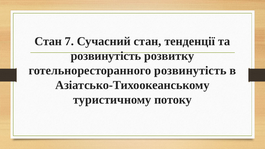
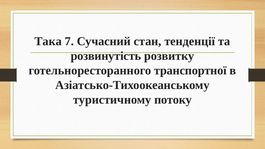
Стан: Стан -> Така (48, 41)
готельноресторанного розвинутість: розвинутість -> транспортної (190, 70)
